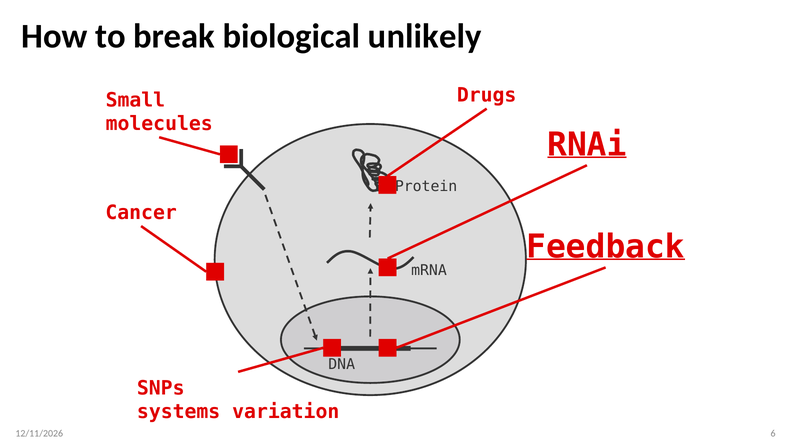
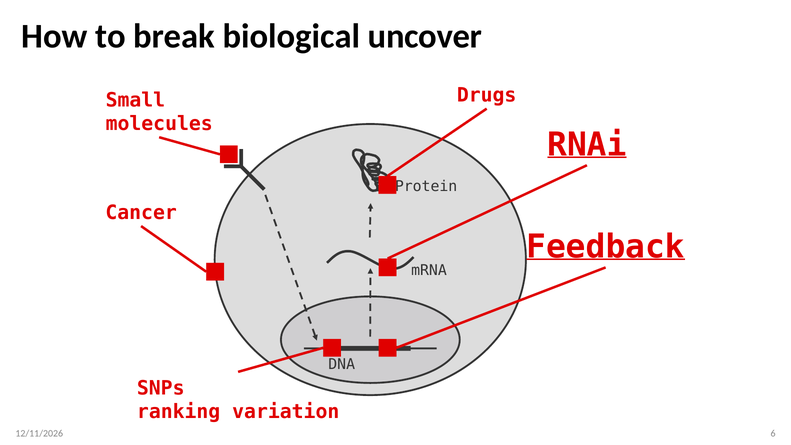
unlikely: unlikely -> uncover (425, 36)
systems: systems -> ranking (179, 412)
